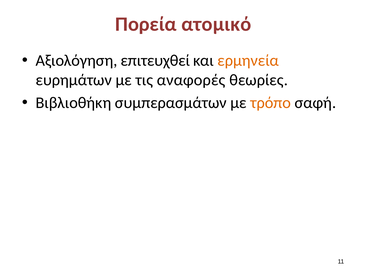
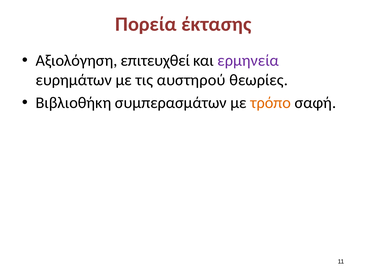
ατομικό: ατομικό -> έκτασης (216, 24)
ερμηνεία colour: orange -> purple (248, 61)
αναφορές: αναφορές -> αυστηρού (191, 80)
